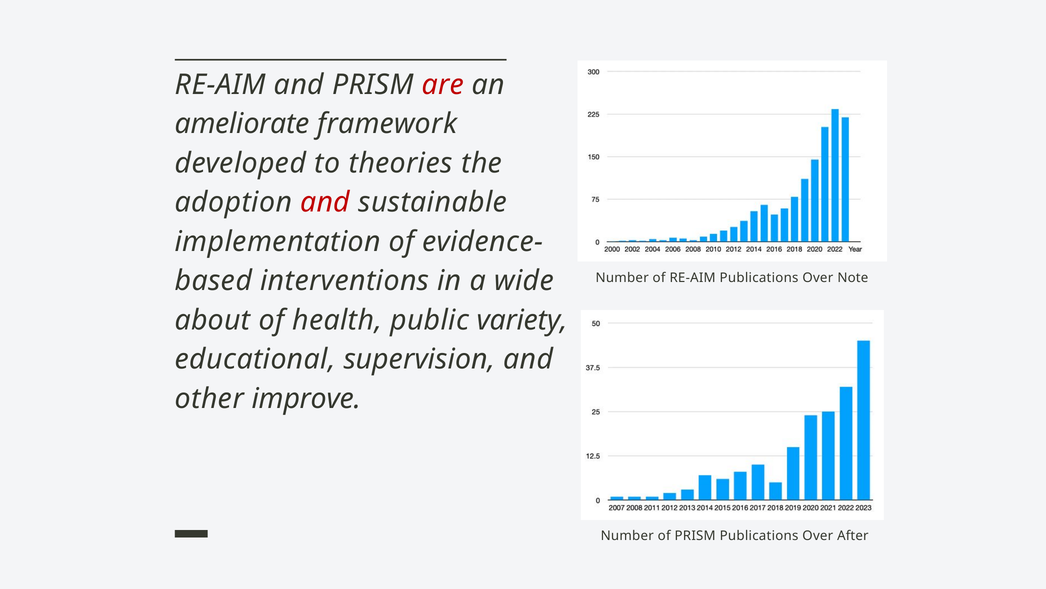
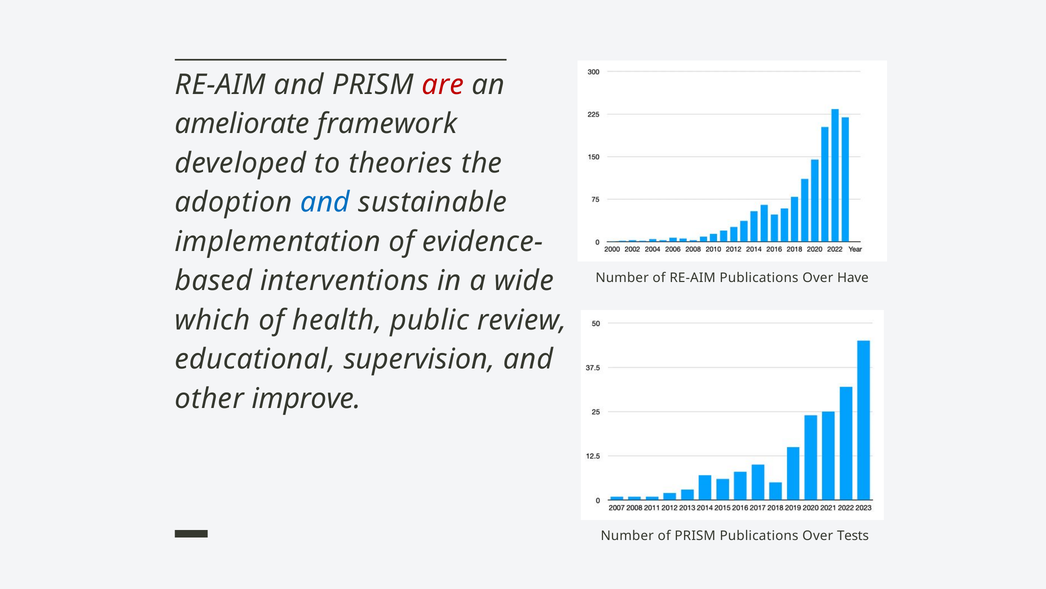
and colour: red -> blue (325, 202)
Note: Note -> Have (853, 278)
about: about -> which (213, 320)
variety: variety -> review (522, 320)
After: After -> Tests (853, 535)
